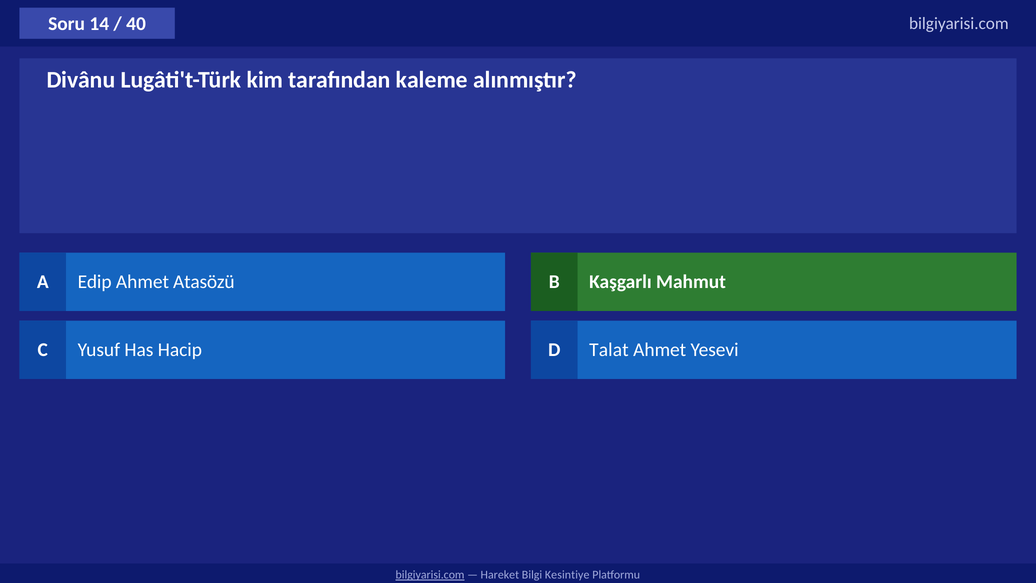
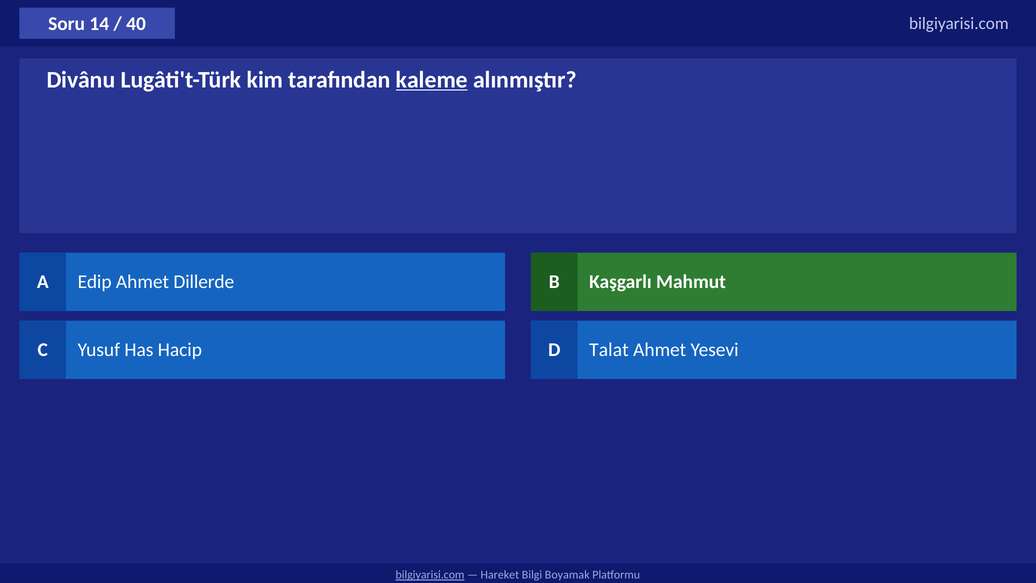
kaleme underline: none -> present (432, 80)
Atasözü: Atasözü -> Dillerde (204, 282)
Kesintiye: Kesintiye -> Boyamak (567, 575)
